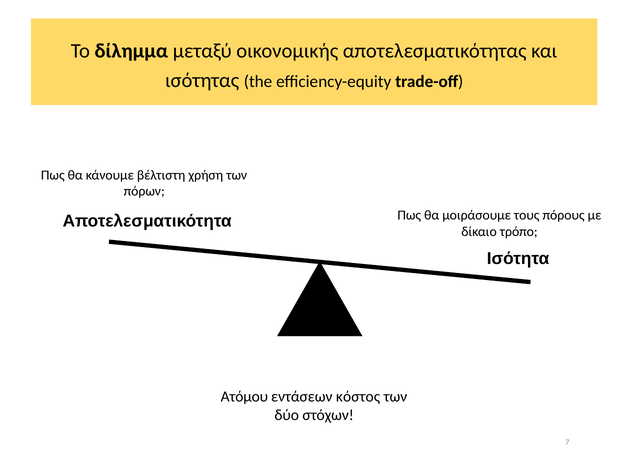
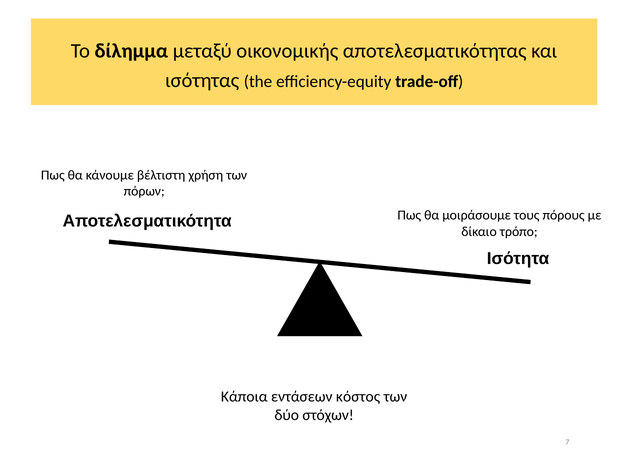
Ατόμου: Ατόμου -> Κάποια (244, 397)
